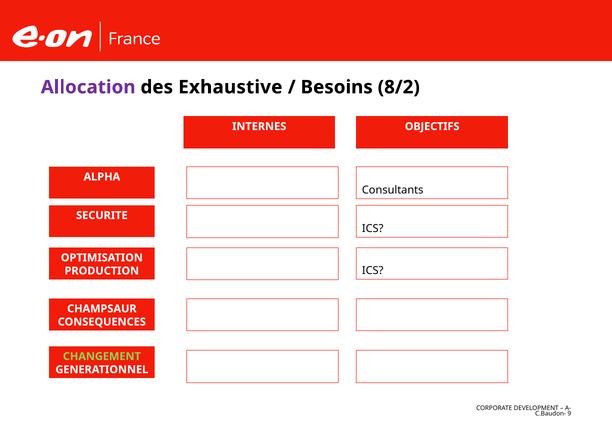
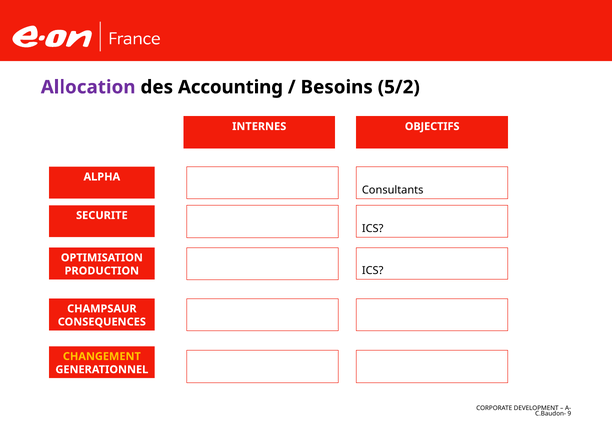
Exhaustive: Exhaustive -> Accounting (231, 87)
8/2: 8/2 -> 5/2 (399, 87)
CHANGEMENT colour: light green -> yellow (102, 357)
